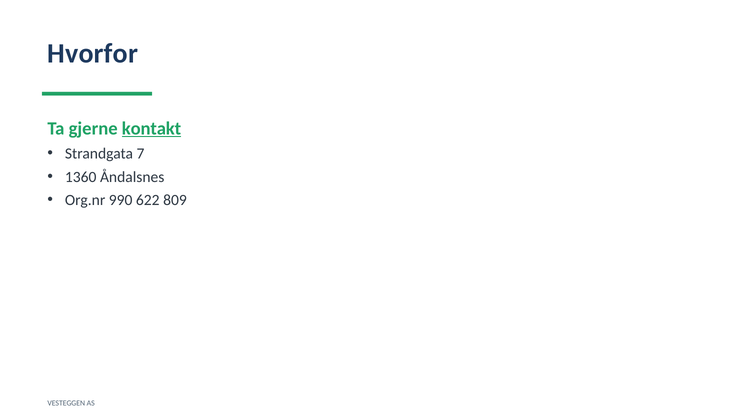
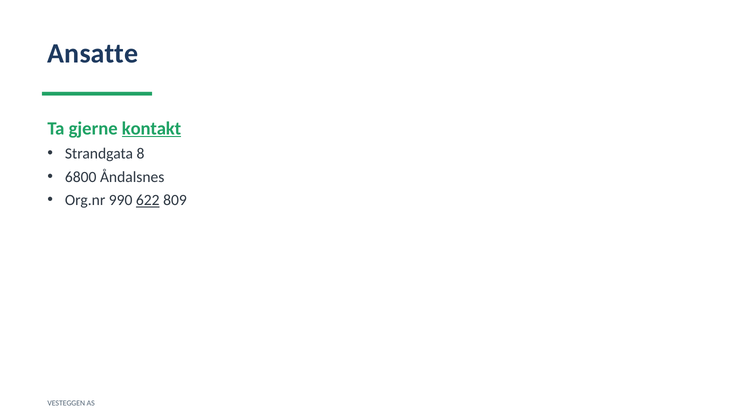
Hvorfor: Hvorfor -> Ansatte (93, 53)
7: 7 -> 8 (141, 153)
1360: 1360 -> 6800 (81, 177)
622 underline: none -> present (148, 200)
